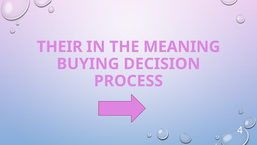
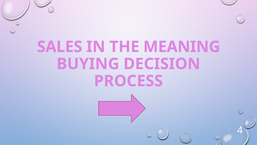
THEIR: THEIR -> SALES (60, 47)
